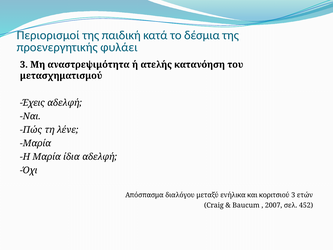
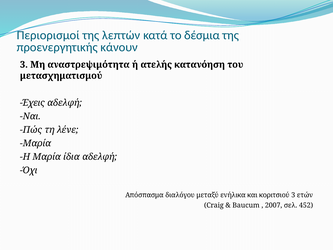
παιδική: παιδική -> λεπτών (121, 35)
φυλάει: φυλάει -> κάνουν (119, 47)
